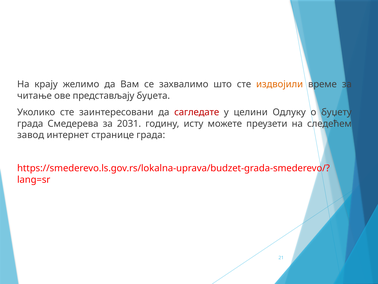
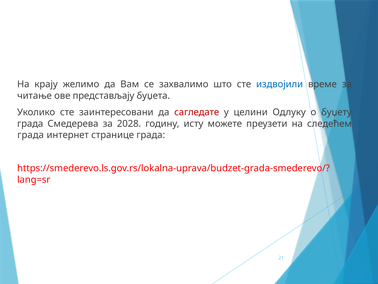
издвојили colour: orange -> blue (280, 84)
2031: 2031 -> 2028 (129, 123)
завод: завод -> града (31, 135)
